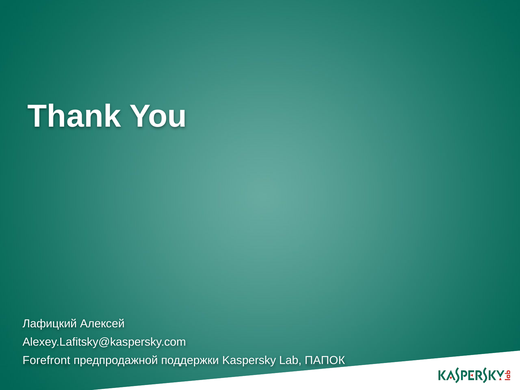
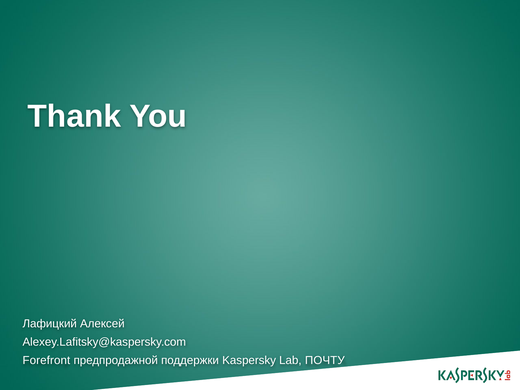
ПАПОК: ПАПОК -> ПОЧТУ (325, 360)
